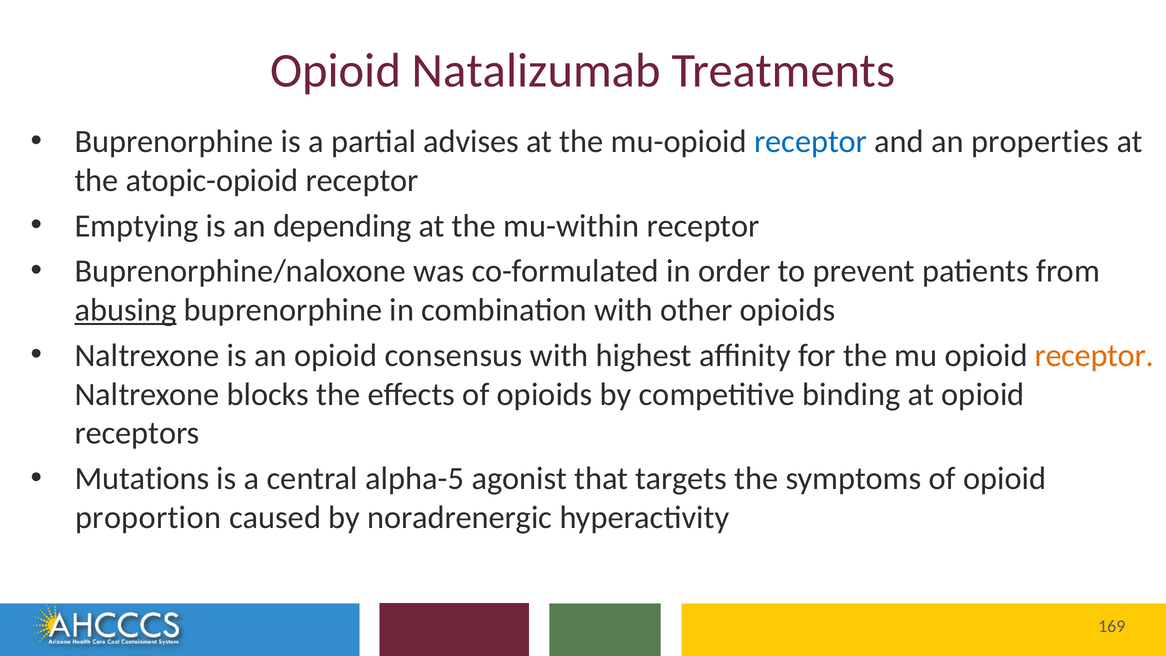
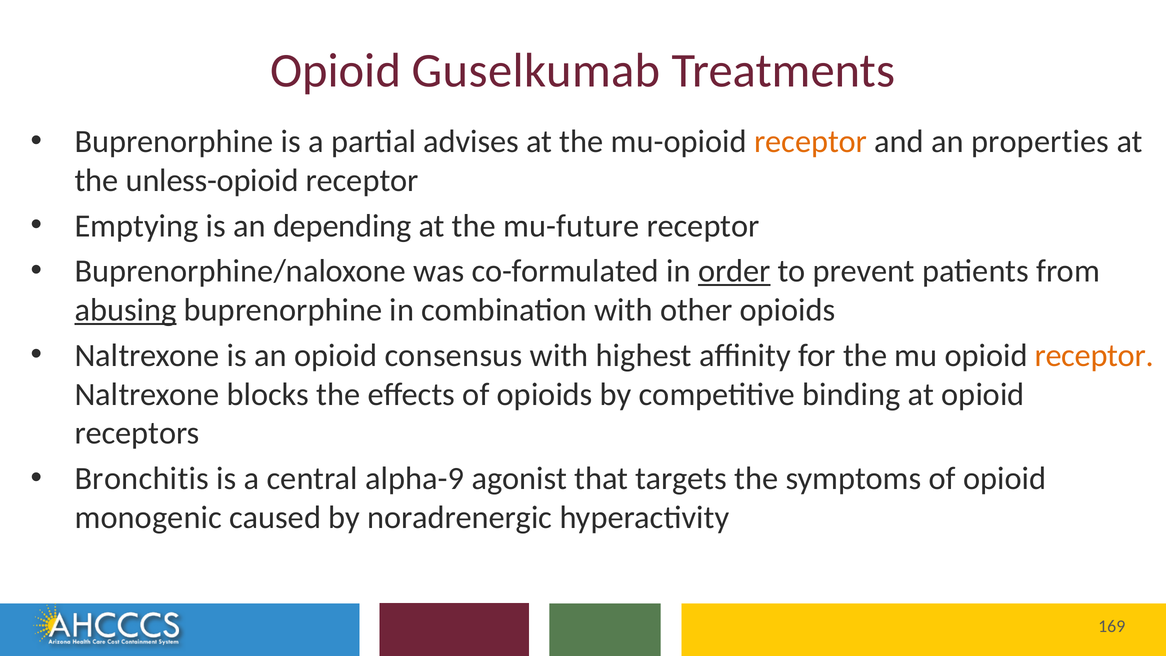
Natalizumab: Natalizumab -> Guselkumab (536, 70)
receptor colour: blue -> orange (811, 142)
atopic-opioid: atopic-opioid -> unless-opioid (212, 181)
mu-within: mu-within -> mu-future (571, 226)
order underline: none -> present (734, 271)
Mutations: Mutations -> Bronchitis (142, 479)
alpha-5: alpha-5 -> alpha-9 (415, 479)
proportion: proportion -> monogenic (148, 517)
